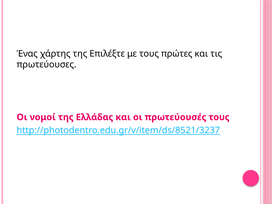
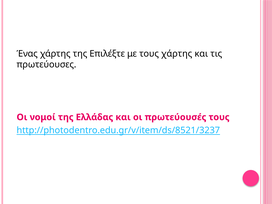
τους πρώτες: πρώτες -> χάρτης (177, 54)
